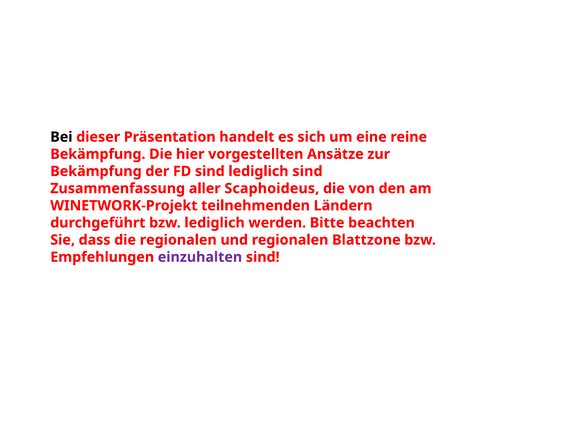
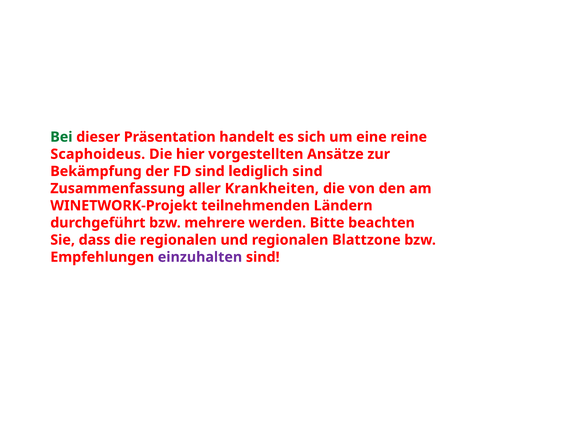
Bei colour: black -> green (61, 137)
Bekämpfung: Bekämpfung -> Scaphoideus (98, 154)
Scaphoideus: Scaphoideus -> Krankheiten (272, 188)
bzw lediglich: lediglich -> mehrere (215, 222)
